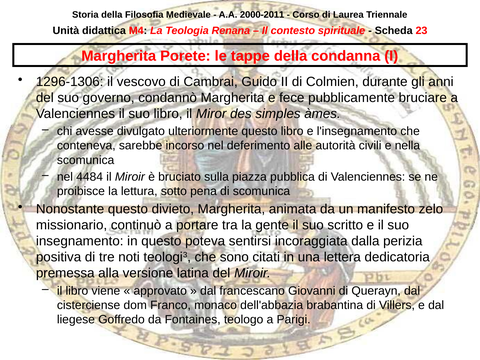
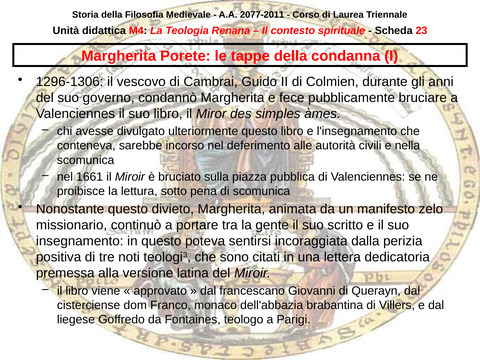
2000-2011: 2000-2011 -> 2077-2011 (262, 15)
4484: 4484 -> 1661 (90, 177)
